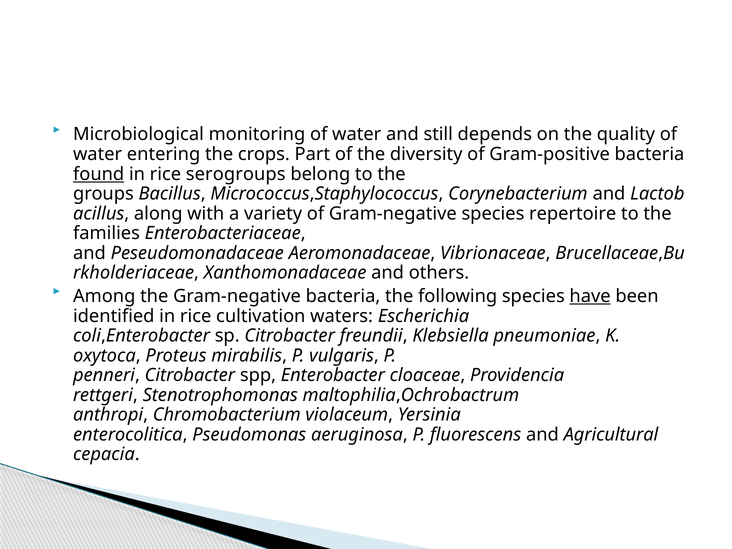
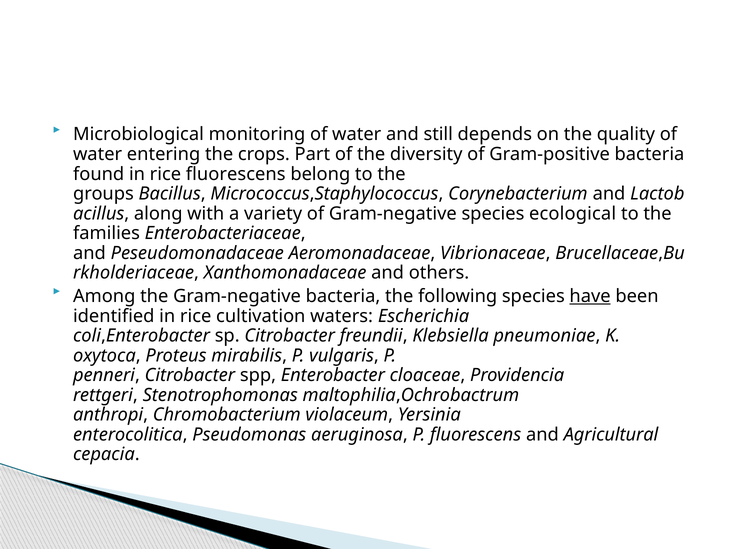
found underline: present -> none (99, 174)
rice serogroups: serogroups -> fluorescens (236, 174)
repertoire: repertoire -> ecological (573, 214)
